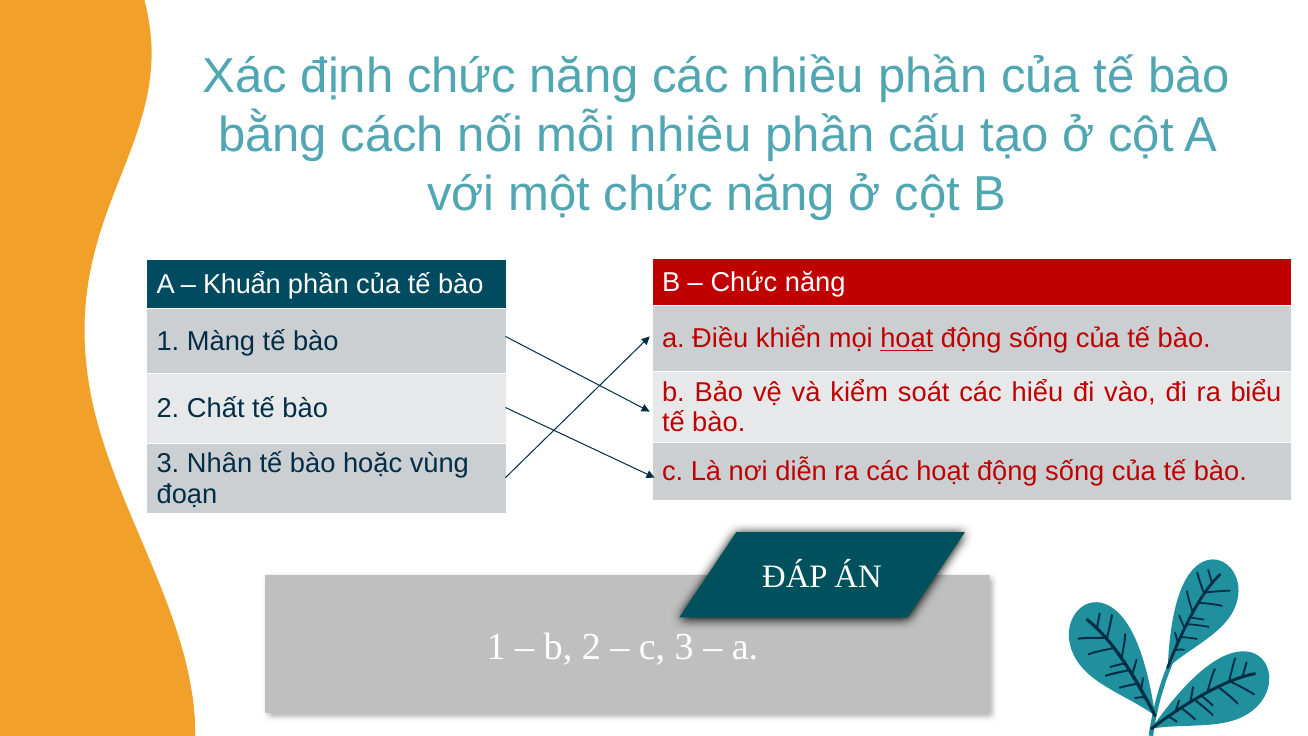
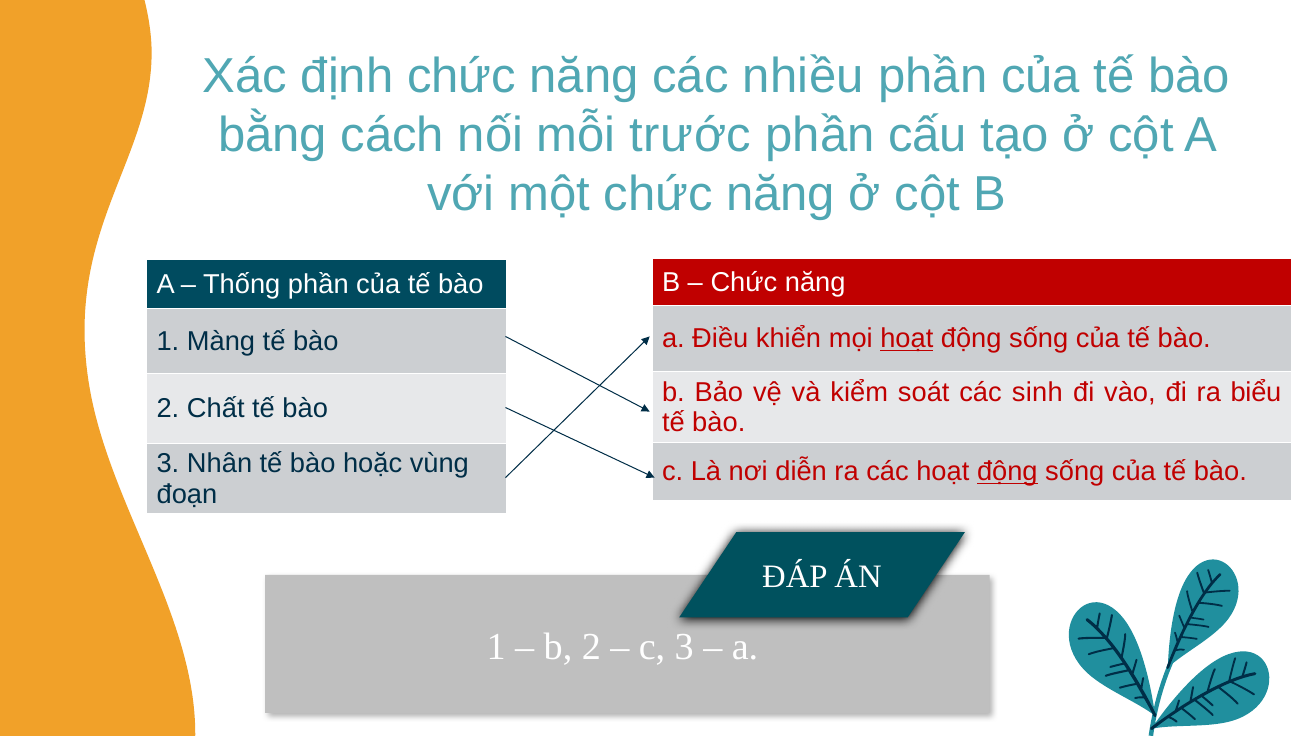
nhiêu: nhiêu -> trước (690, 135)
Khuẩn: Khuẩn -> Thống (242, 285)
hiểu: hiểu -> sinh (1037, 392)
động underline: none -> present (1007, 471)
